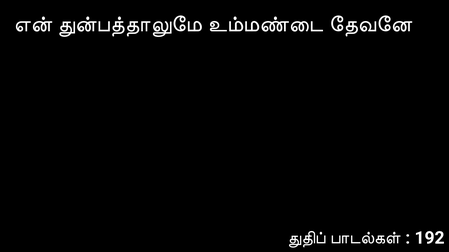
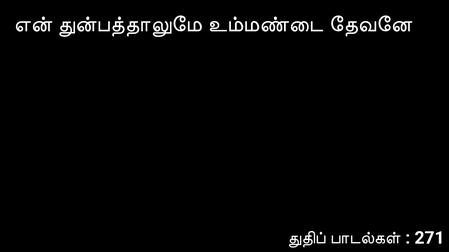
192: 192 -> 271 (430, 238)
